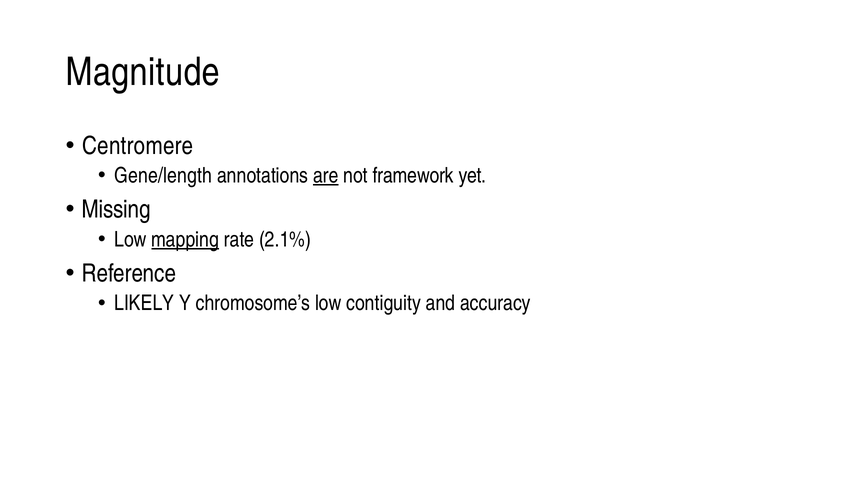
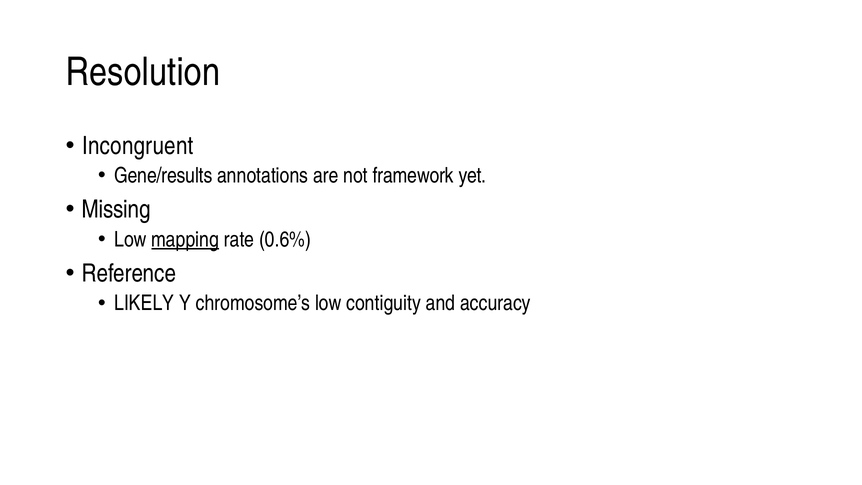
Magnitude: Magnitude -> Resolution (143, 72)
Centromere: Centromere -> Incongruent (138, 146)
Gene/length: Gene/length -> Gene/results (163, 175)
are underline: present -> none (326, 175)
2.1%: 2.1% -> 0.6% (285, 239)
